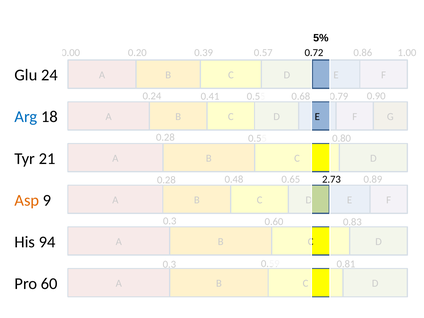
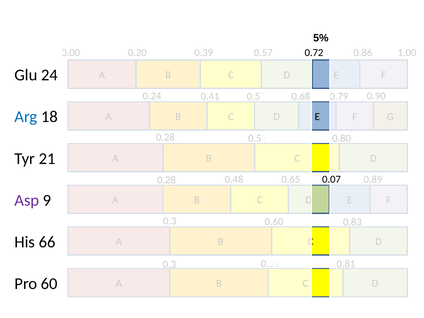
2.73: 2.73 -> 0.07 (331, 179)
Asp colour: orange -> purple (27, 200)
94: 94 -> 66 (47, 242)
